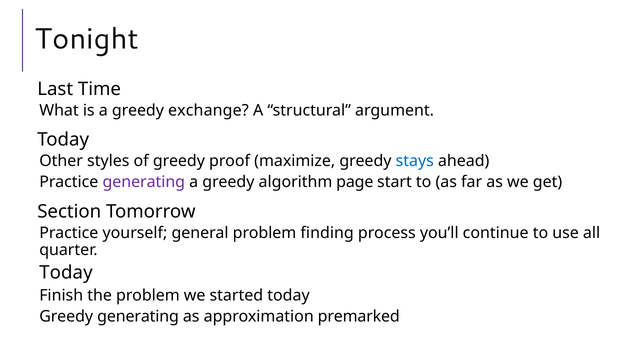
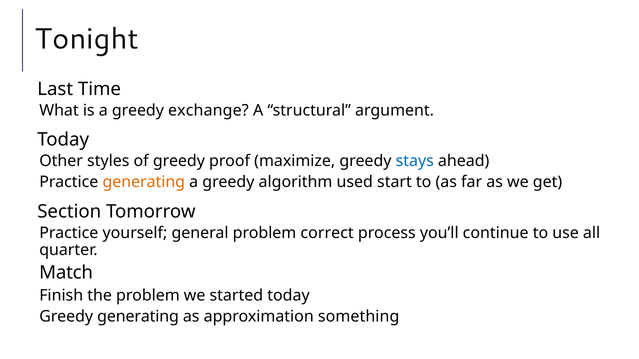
generating colour: purple -> orange (144, 182)
page: page -> used (355, 182)
finding: finding -> correct (327, 233)
Today: Today -> Match (66, 273)
premarked: premarked -> something (359, 317)
